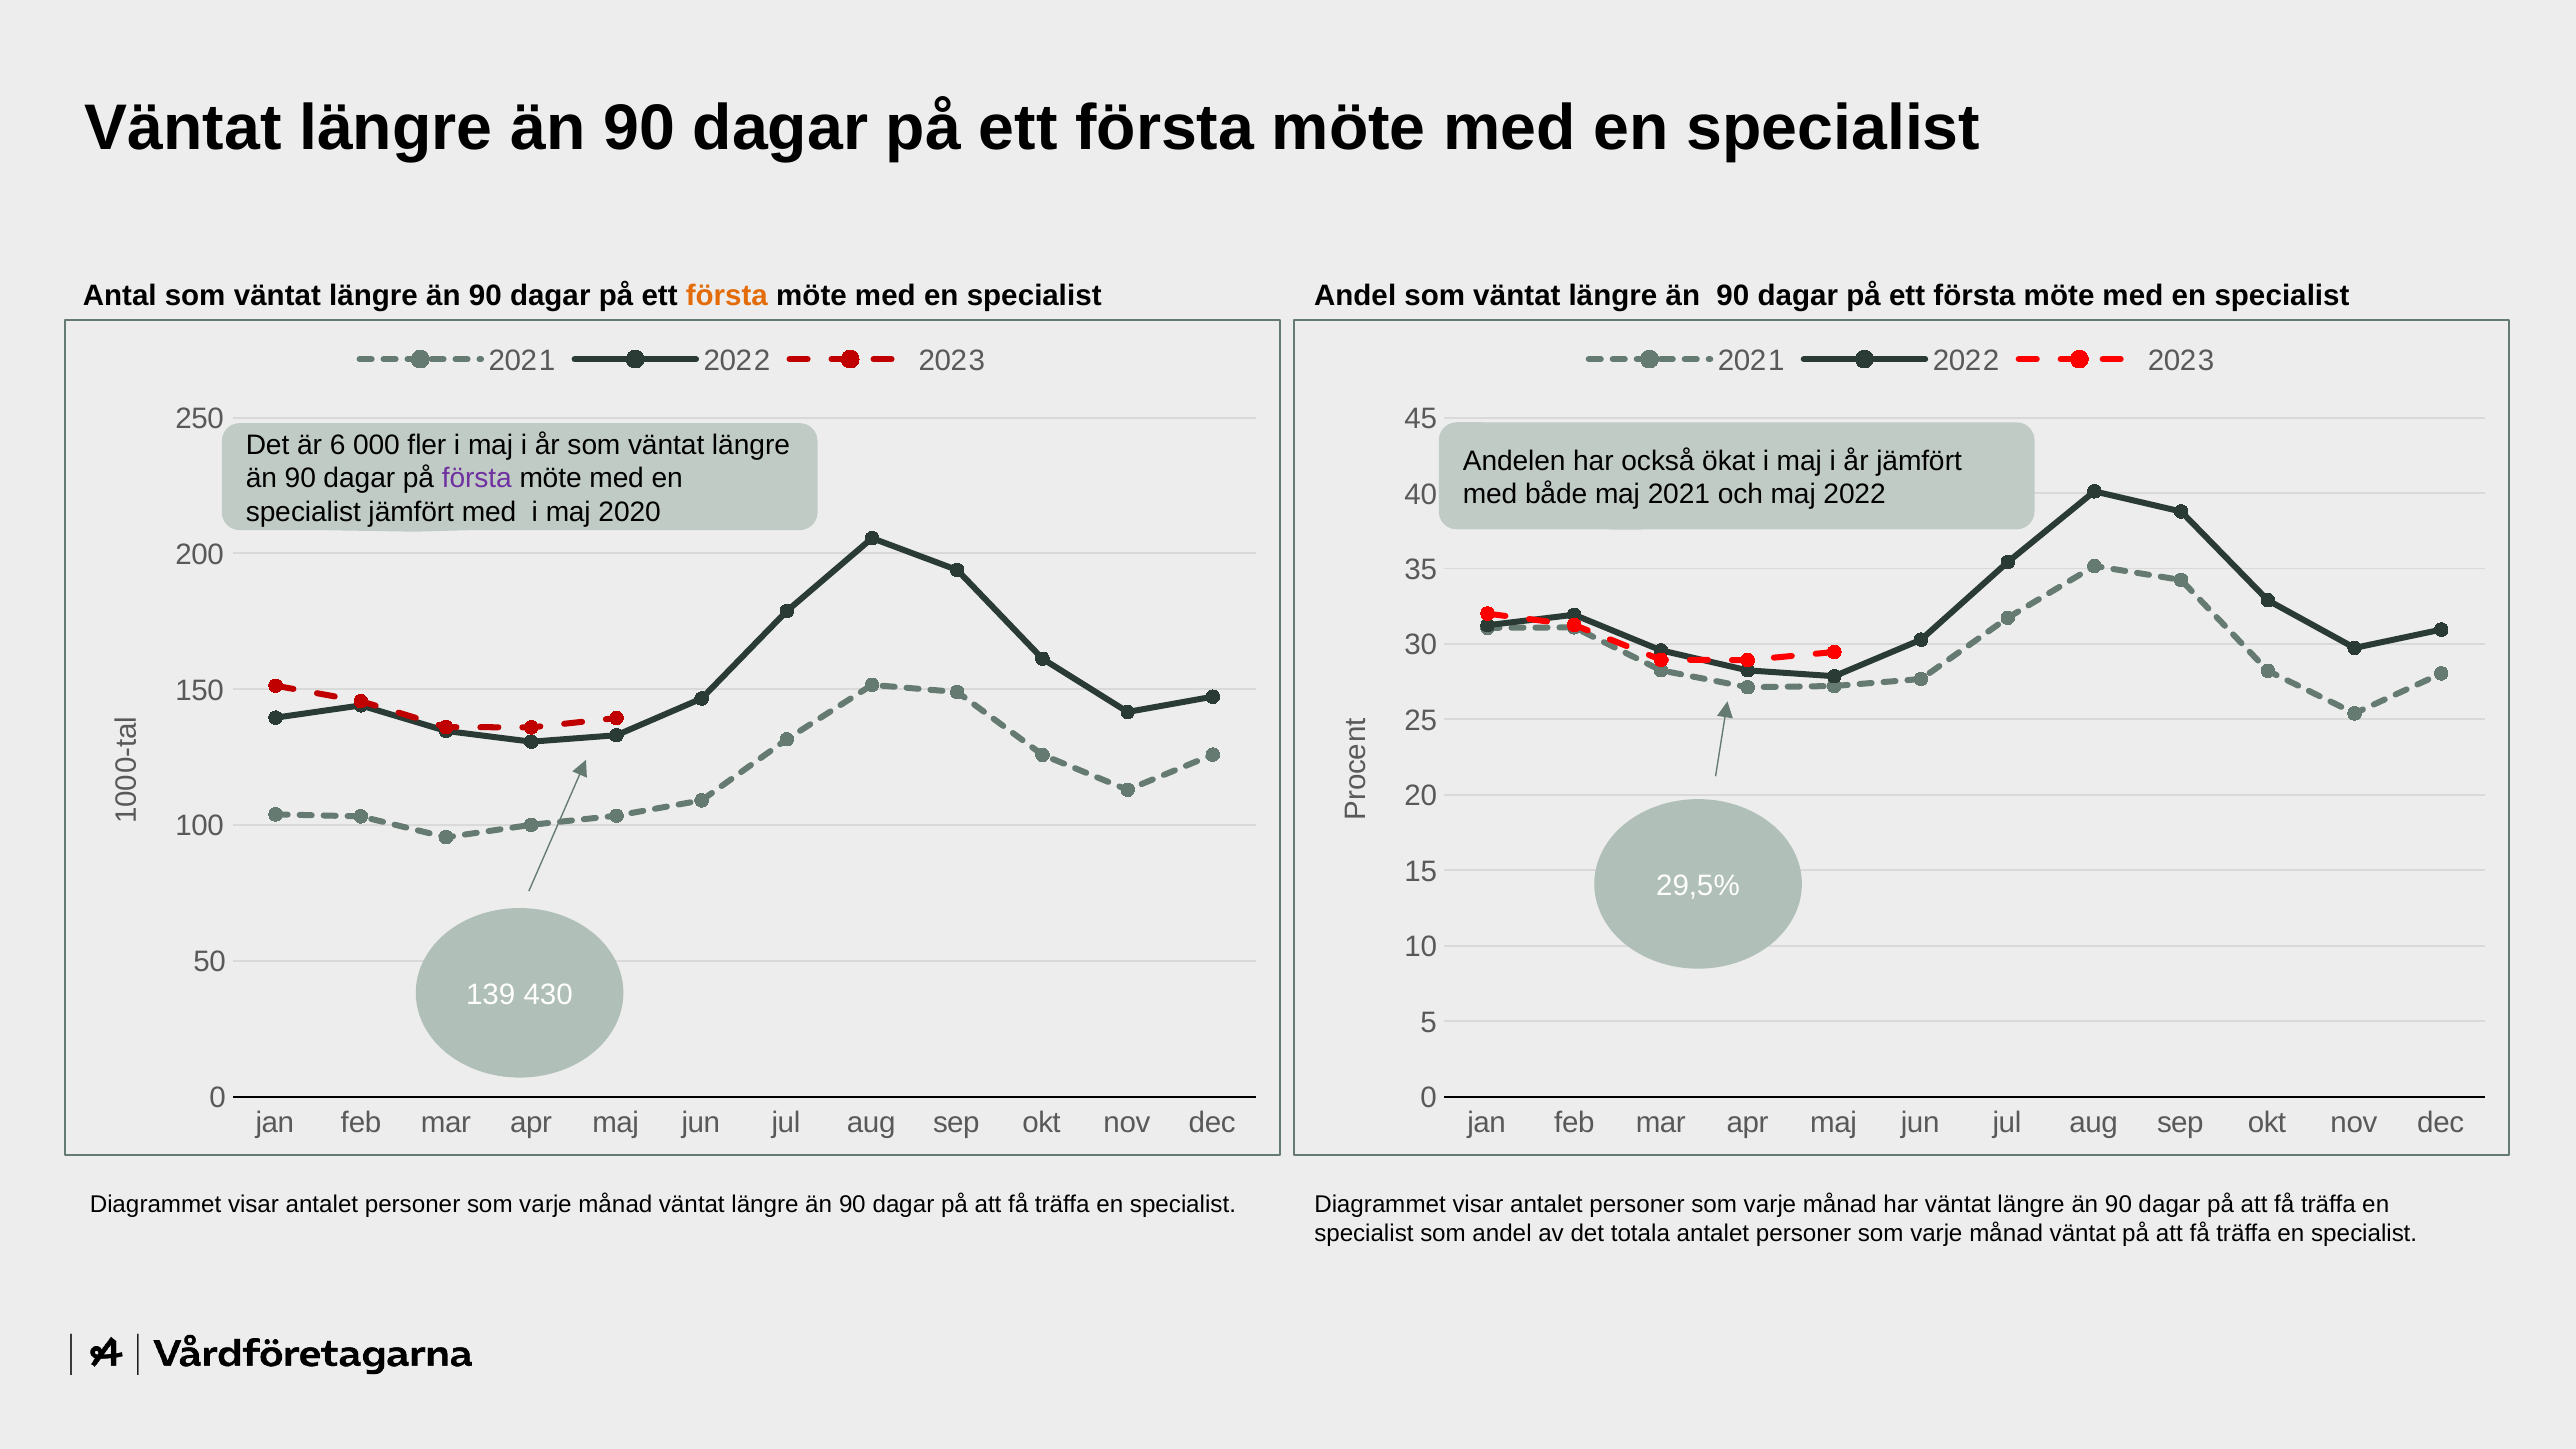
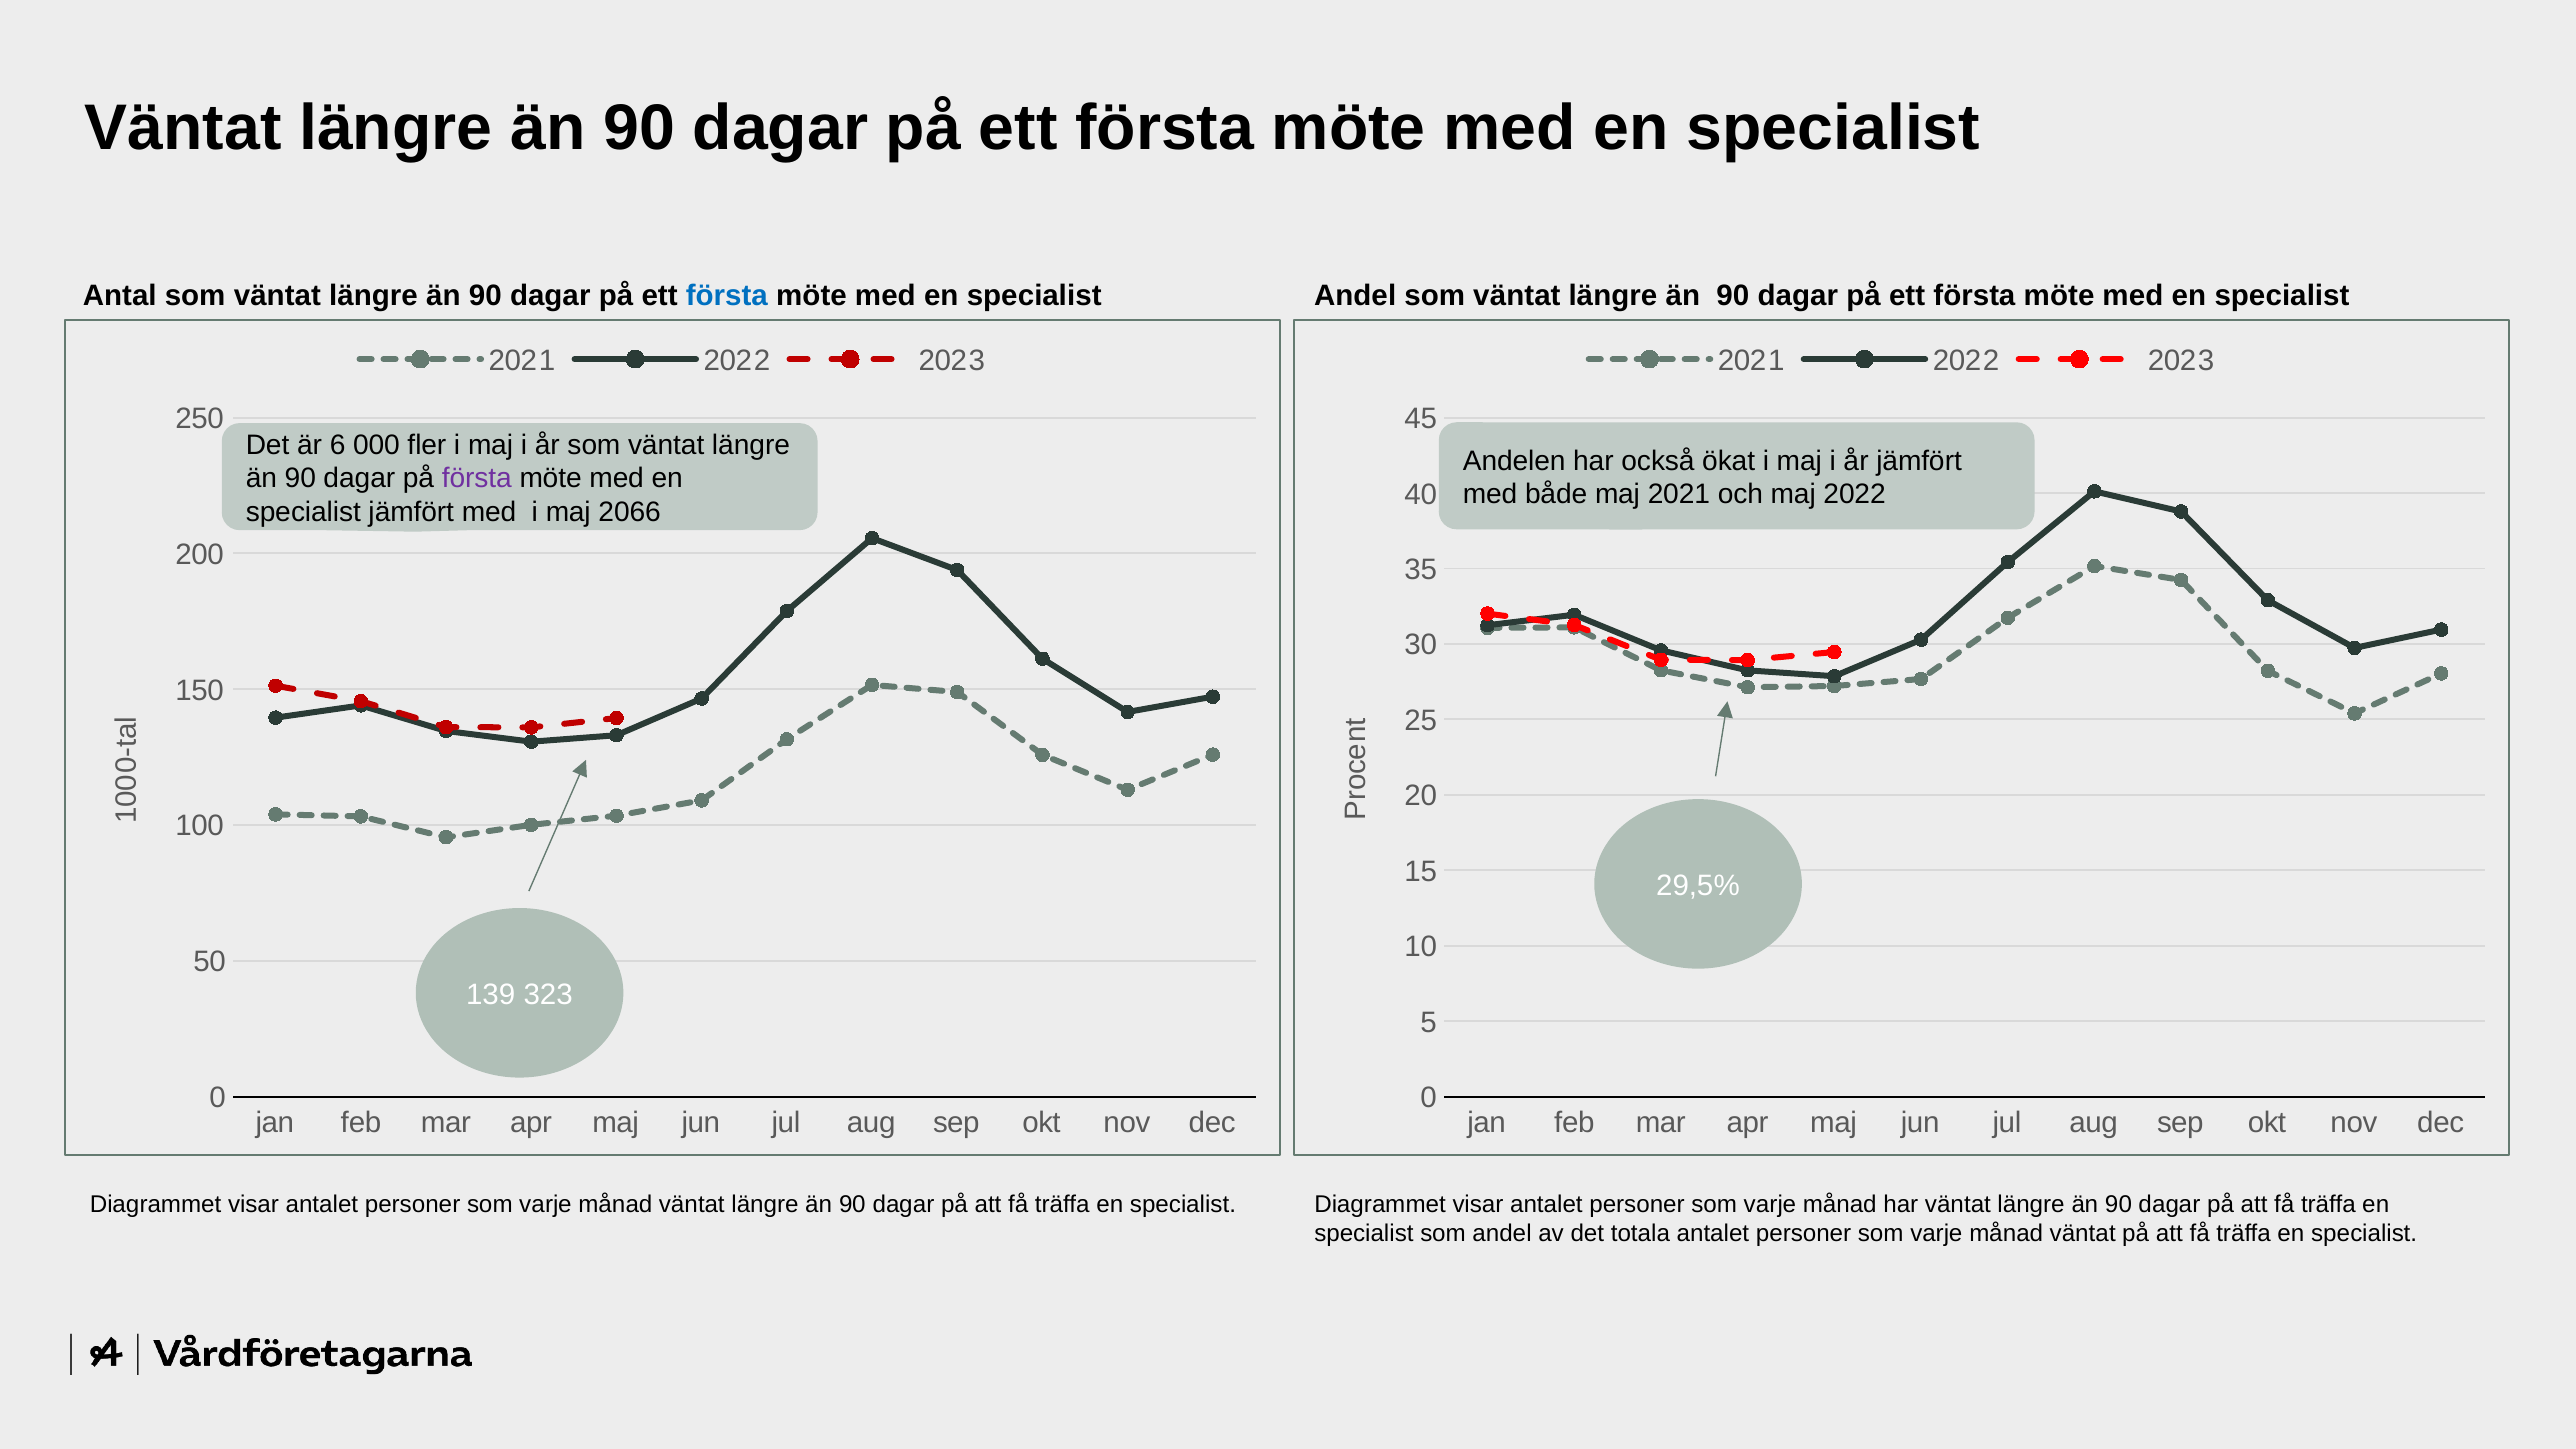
första colour: orange -> blue (727, 295)
2020: 2020 -> 2066 (630, 512)
430: 430 -> 323 (548, 995)
